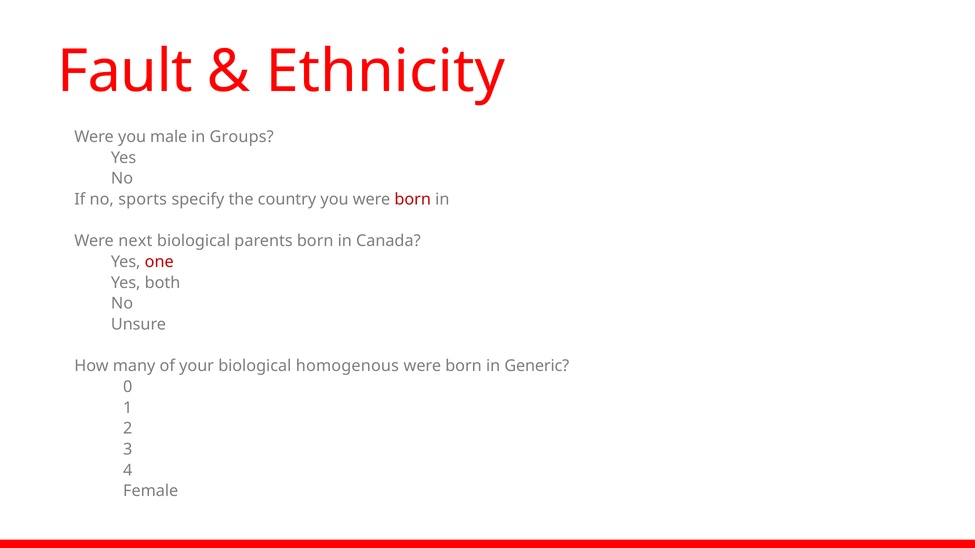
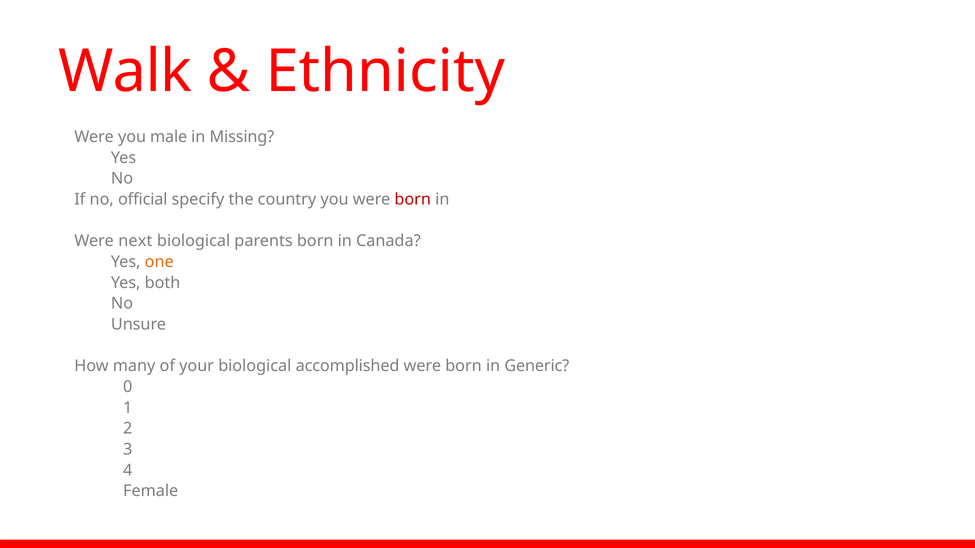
Fault: Fault -> Walk (125, 72)
Groups: Groups -> Missing (242, 137)
sports: sports -> official (143, 200)
one colour: red -> orange (159, 262)
homogenous: homogenous -> accomplished (348, 366)
